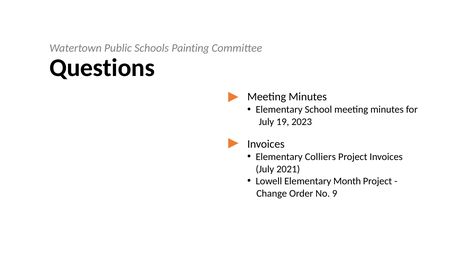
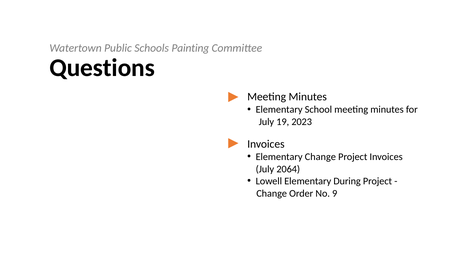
Elementary Colliers: Colliers -> Change (320, 157)
2021: 2021 -> 2064 (288, 169)
Month: Month -> During (347, 181)
